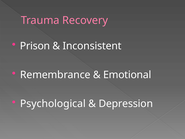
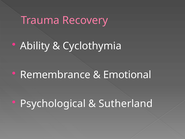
Prison: Prison -> Ability (35, 46)
Inconsistent: Inconsistent -> Cyclothymia (92, 46)
Depression: Depression -> Sutherland (126, 103)
